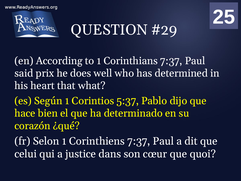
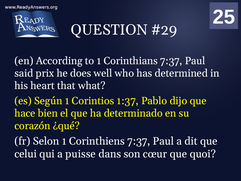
5:37: 5:37 -> 1:37 (128, 101)
justice: justice -> puisse (81, 154)
